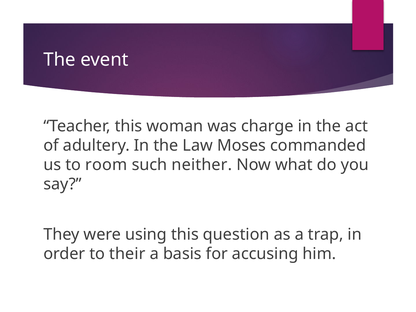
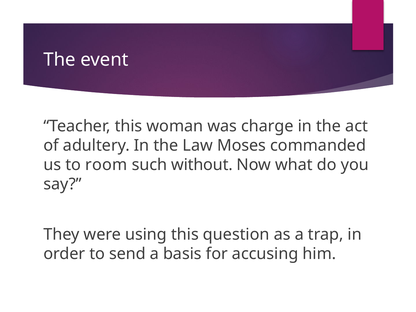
neither: neither -> without (202, 165)
their: their -> send (127, 254)
